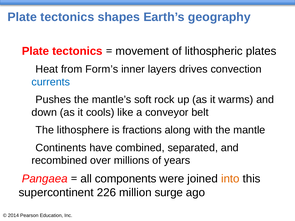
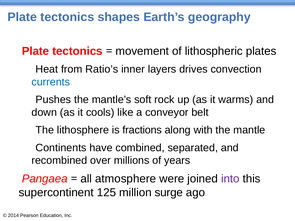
Form’s: Form’s -> Ratio’s (102, 69)
components: components -> atmosphere (126, 179)
into colour: orange -> purple (230, 179)
226: 226 -> 125 (106, 193)
